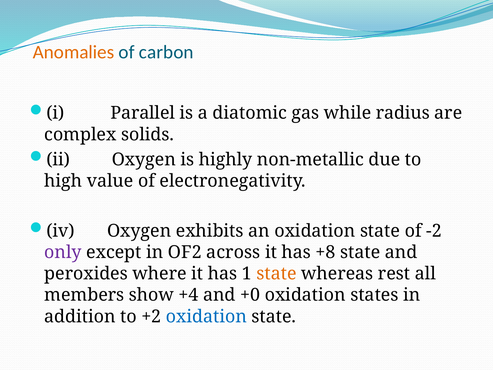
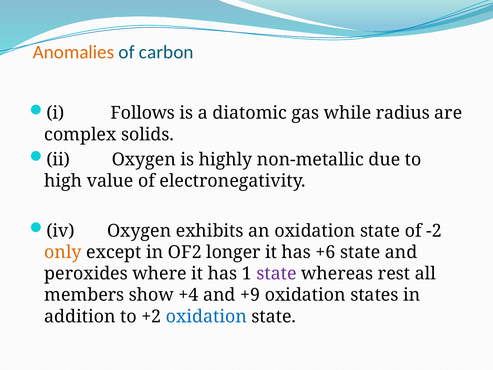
Parallel: Parallel -> Follows (143, 113)
only colour: purple -> orange (63, 252)
across: across -> longer (233, 252)
+8: +8 -> +6 (326, 252)
state colour: orange -> purple (276, 274)
+0: +0 -> +9 (250, 295)
